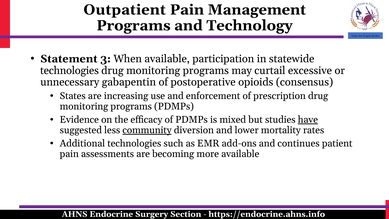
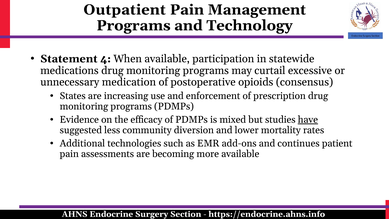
3: 3 -> 4 (106, 59)
technologies: technologies -> medications (69, 70)
gabapentin: gabapentin -> medication (129, 82)
community underline: present -> none (147, 130)
